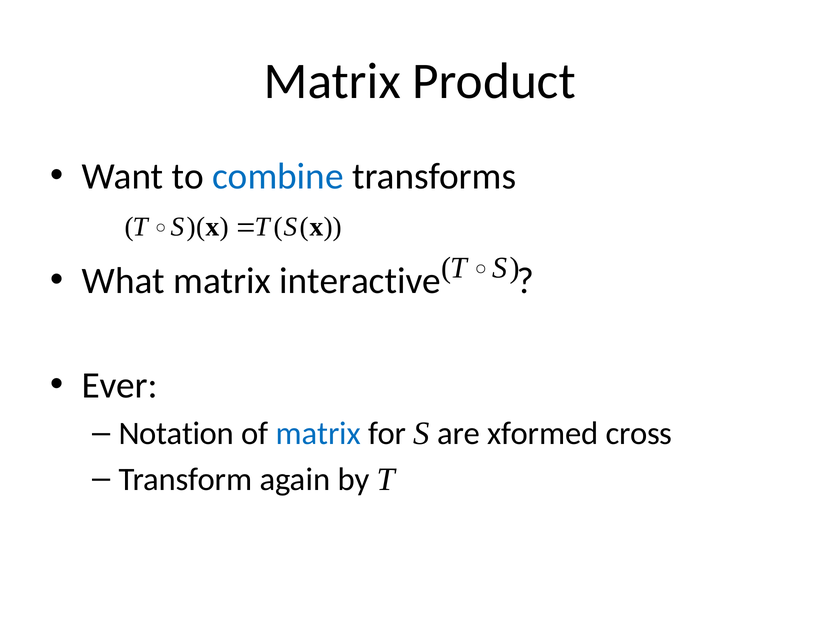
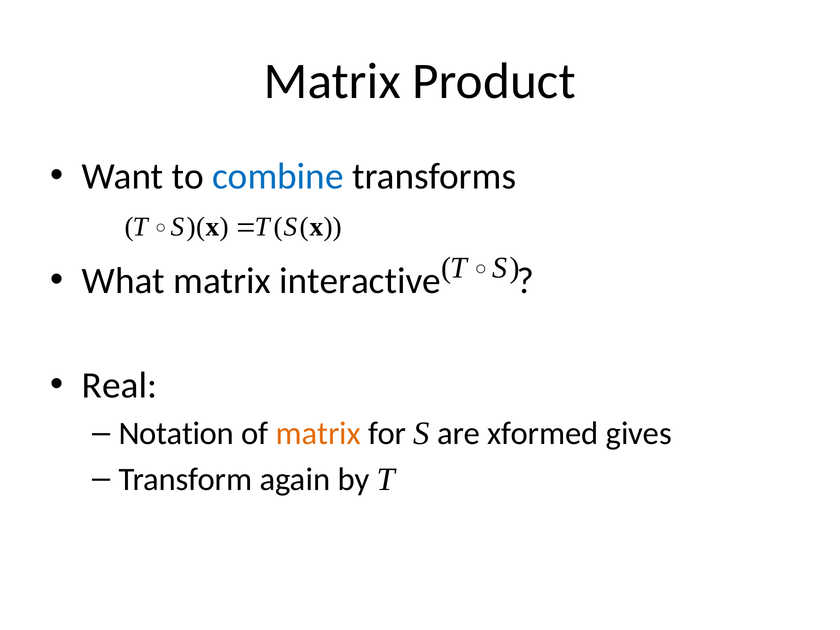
Ever: Ever -> Real (120, 386)
matrix colour: blue -> orange (318, 434)
cross: cross -> gives (639, 434)
